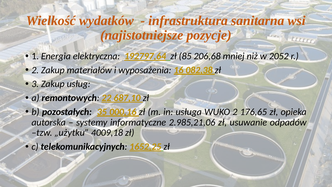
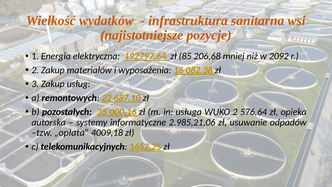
2052: 2052 -> 2092 (279, 56)
176,65: 176,65 -> 576,64 (253, 112)
„użytku: „użytku -> „opłata (72, 133)
